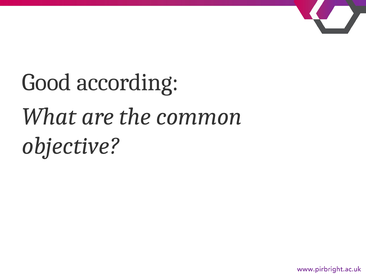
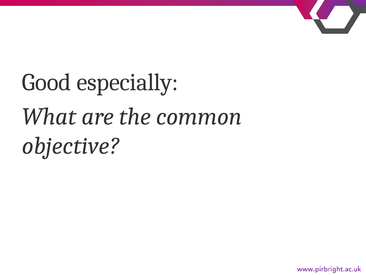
according: according -> especially (127, 82)
